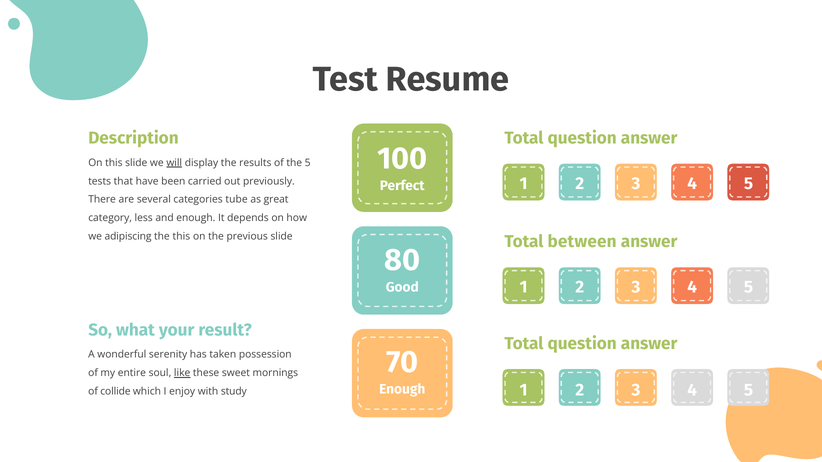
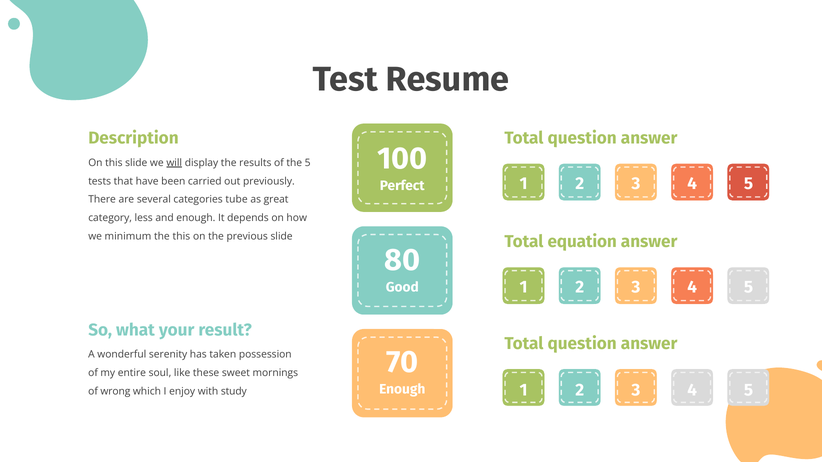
adipiscing: adipiscing -> minimum (128, 237)
between: between -> equation (582, 242)
like underline: present -> none (182, 373)
collide: collide -> wrong (115, 392)
